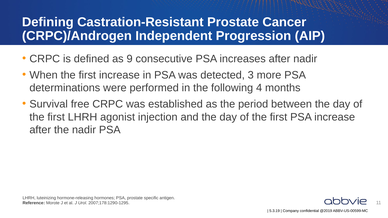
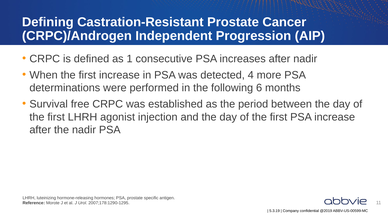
9: 9 -> 1 (130, 59)
3: 3 -> 4 (251, 75)
4: 4 -> 6 (259, 88)
